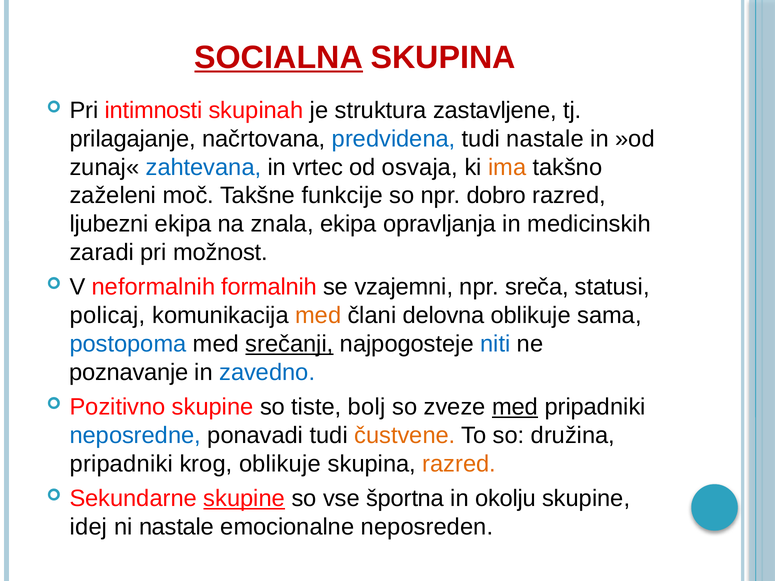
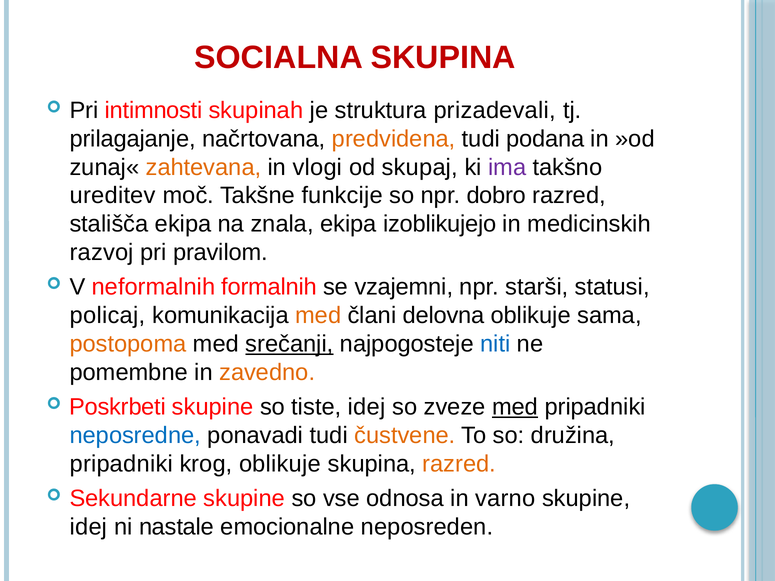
SOCIALNA underline: present -> none (279, 58)
zastavljene: zastavljene -> prizadevali (495, 111)
predvidena colour: blue -> orange (394, 139)
tudi nastale: nastale -> podana (545, 139)
zahtevana colour: blue -> orange (203, 167)
vrtec: vrtec -> vlogi (317, 167)
osvaja: osvaja -> skupaj (420, 167)
ima colour: orange -> purple (507, 167)
zaželeni: zaželeni -> ureditev (113, 196)
ljubezni: ljubezni -> stališča (109, 224)
opravljanja: opravljanja -> izoblikujejo (440, 224)
zaradi: zaradi -> razvoj (102, 252)
možnost: možnost -> pravilom (220, 252)
sreča: sreča -> starši (537, 287)
postopoma colour: blue -> orange (128, 344)
poznavanje: poznavanje -> pomembne (129, 372)
zavedno colour: blue -> orange (267, 372)
Pozitivno: Pozitivno -> Poskrbeti (118, 407)
tiste bolj: bolj -> idej (367, 407)
skupine underline: present -> none (244, 499)
športna: športna -> odnosa (405, 499)
okolju: okolju -> varno (505, 499)
